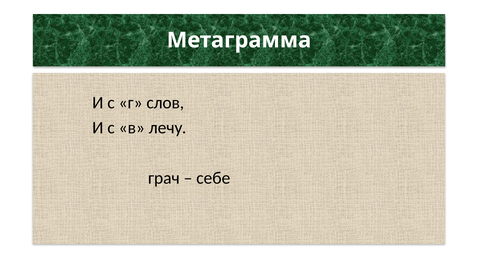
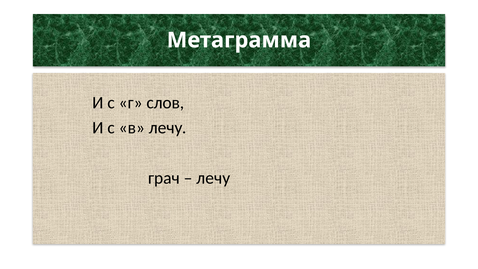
себе: себе -> лечу (213, 178)
